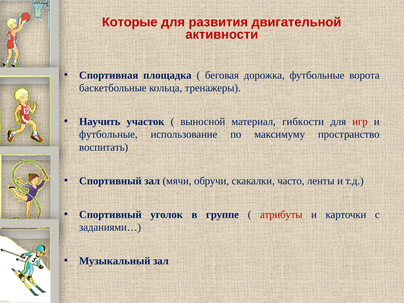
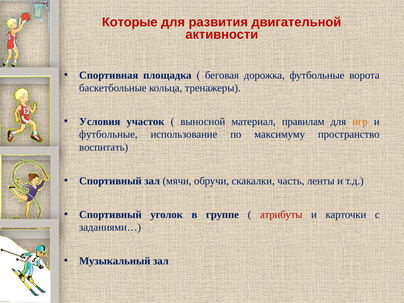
Научить: Научить -> Условия (100, 122)
гибкости: гибкости -> правилам (303, 122)
игр colour: red -> orange (360, 122)
часто: часто -> часть (291, 181)
